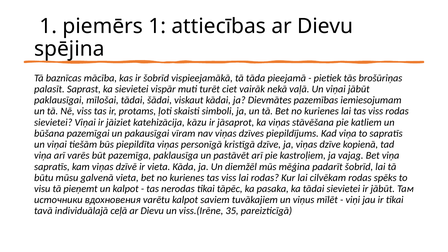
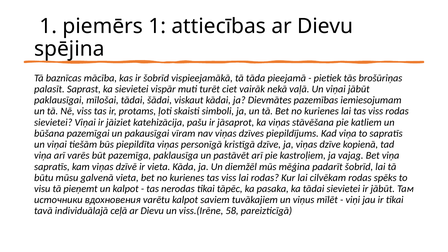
kāzu: kāzu -> pašu (197, 122)
35: 35 -> 58 (232, 211)
